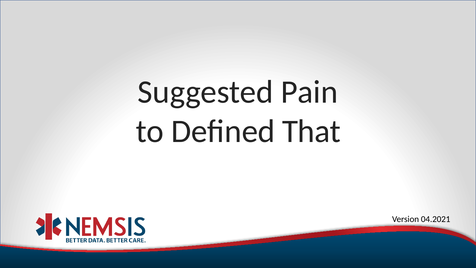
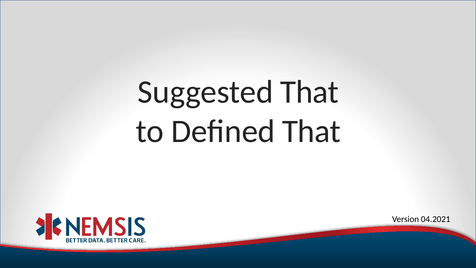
Suggested Pain: Pain -> That (310, 92)
